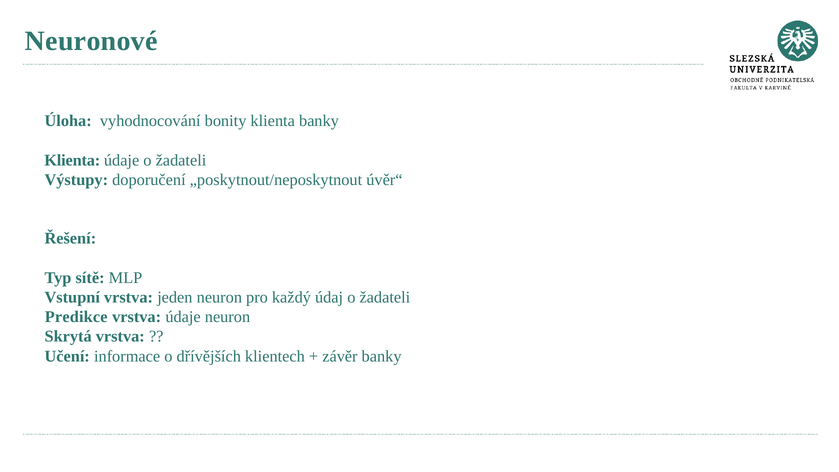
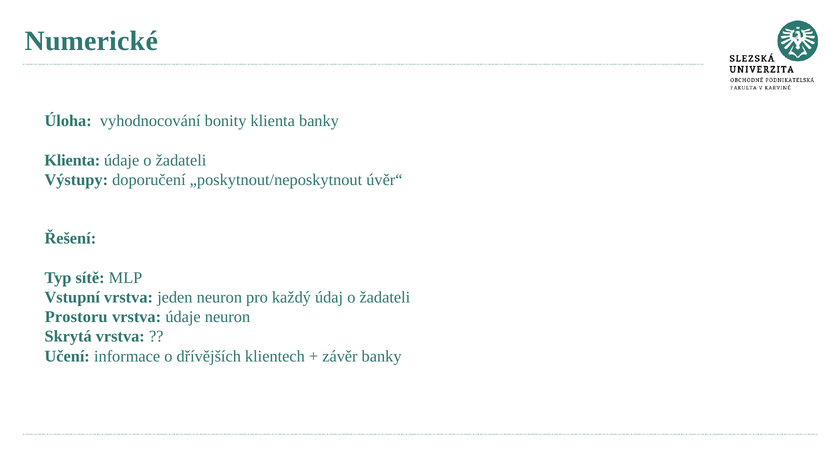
Neuronové: Neuronové -> Numerické (91, 41)
Predikce: Predikce -> Prostoru (76, 317)
